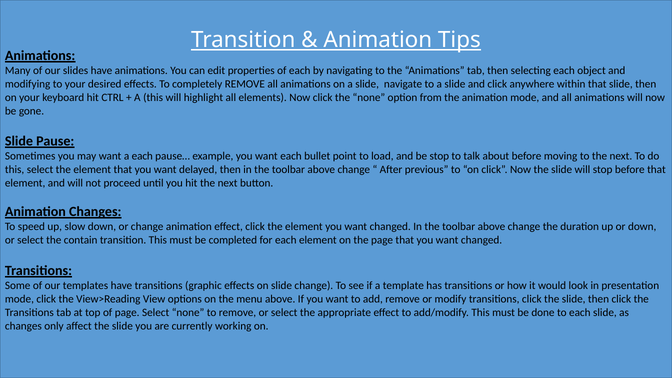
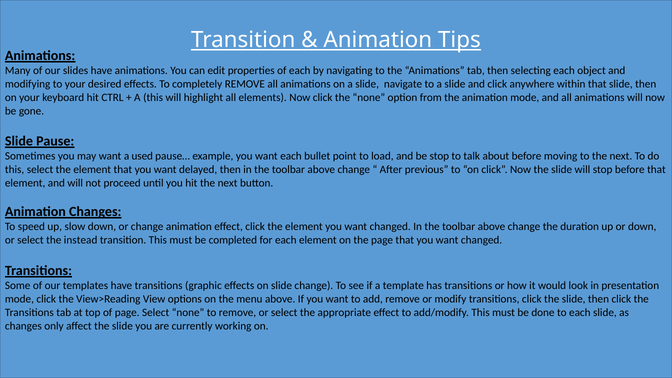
a each: each -> used (142, 156)
contain: contain -> instead (81, 240)
